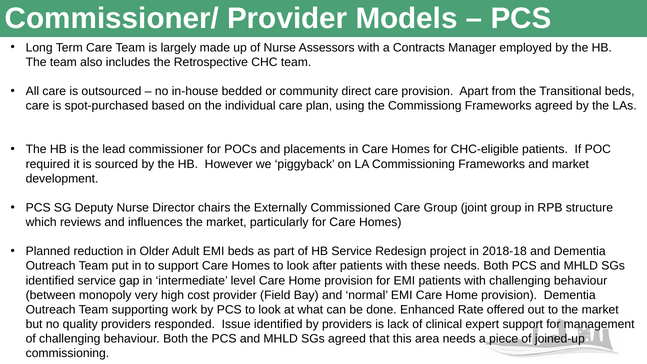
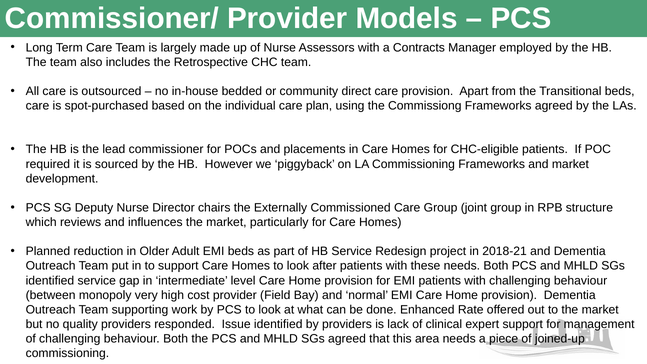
2018-18: 2018-18 -> 2018-21 (505, 251)
